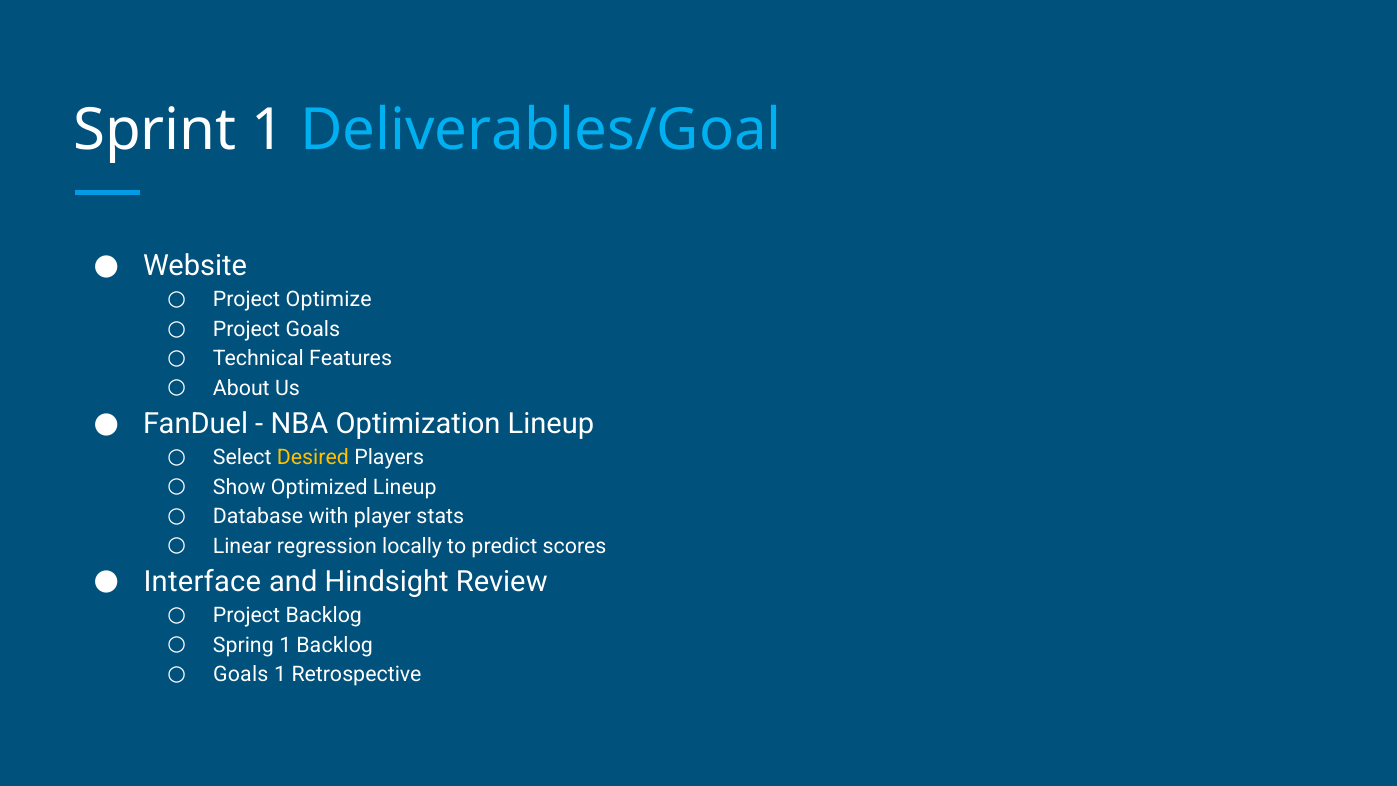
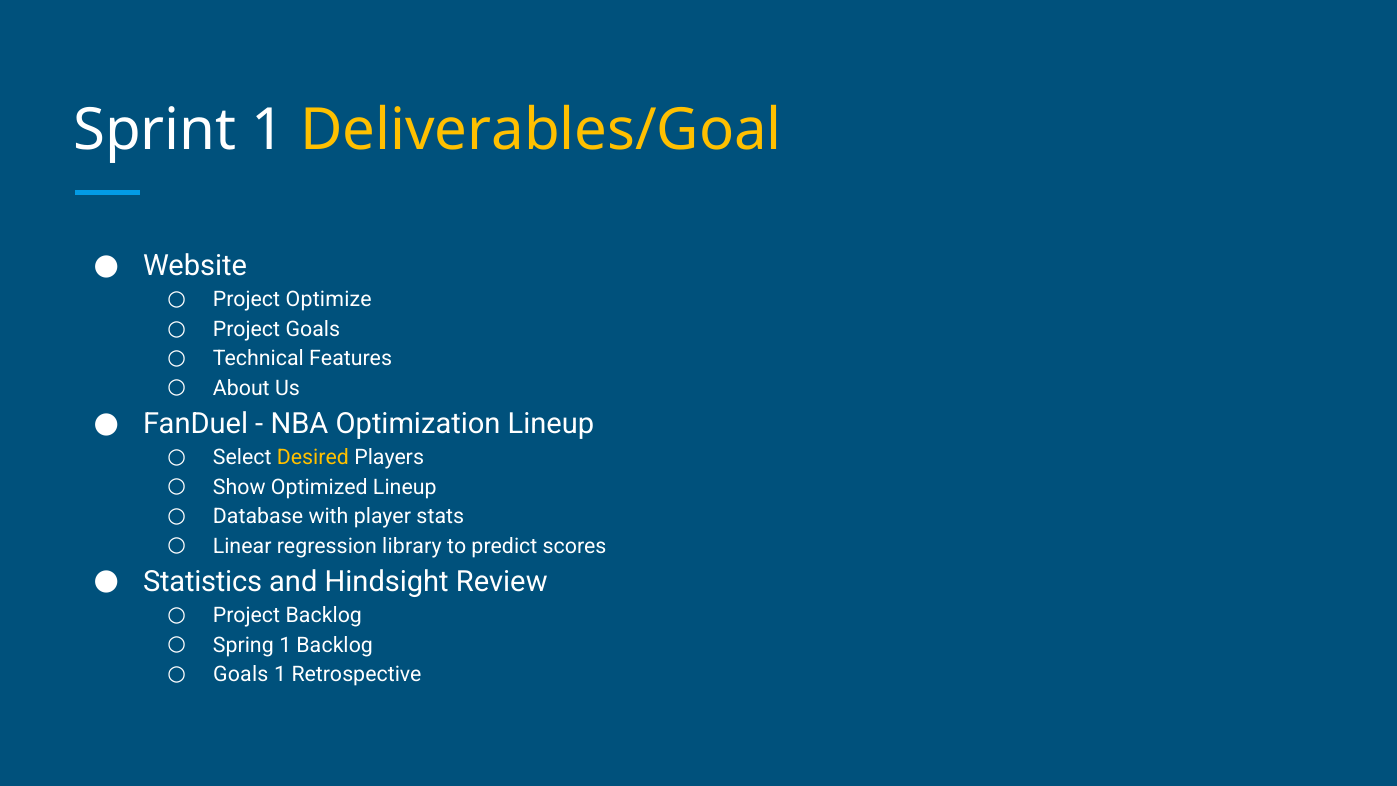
Deliverables/Goal colour: light blue -> yellow (541, 130)
locally: locally -> library (412, 546)
Interface: Interface -> Statistics (203, 582)
